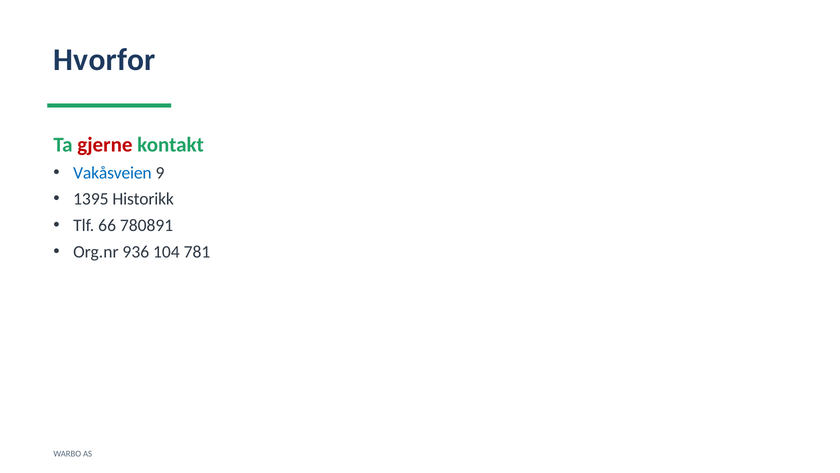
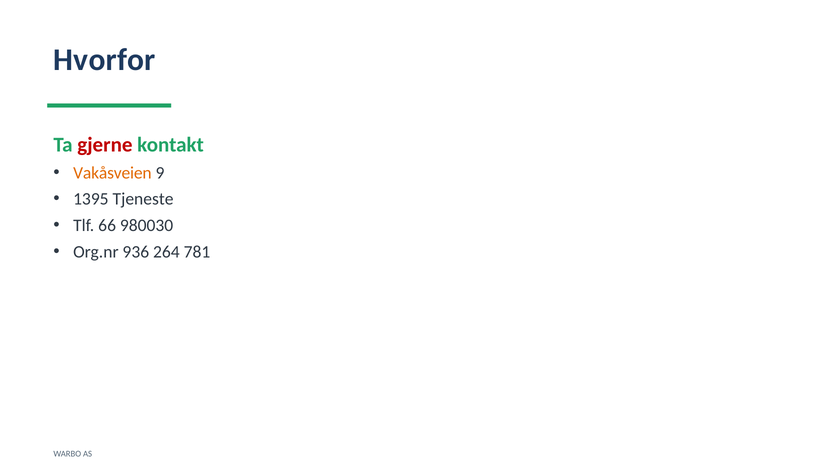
Vakåsveien colour: blue -> orange (112, 173)
Historikk: Historikk -> Tjeneste (143, 199)
780891: 780891 -> 980030 (147, 225)
104: 104 -> 264 (166, 252)
